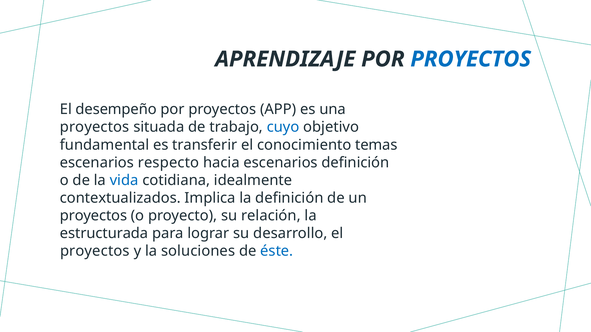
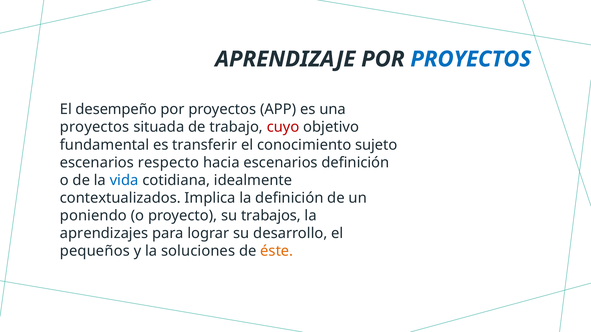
cuyo colour: blue -> red (283, 127)
temas: temas -> sujeto (376, 145)
proyectos: proyectos -> poniendo (93, 216)
relación: relación -> trabajos (271, 216)
estructurada: estructurada -> aprendizajes (104, 234)
proyectos: proyectos -> pequeños (95, 251)
éste colour: blue -> orange (277, 251)
